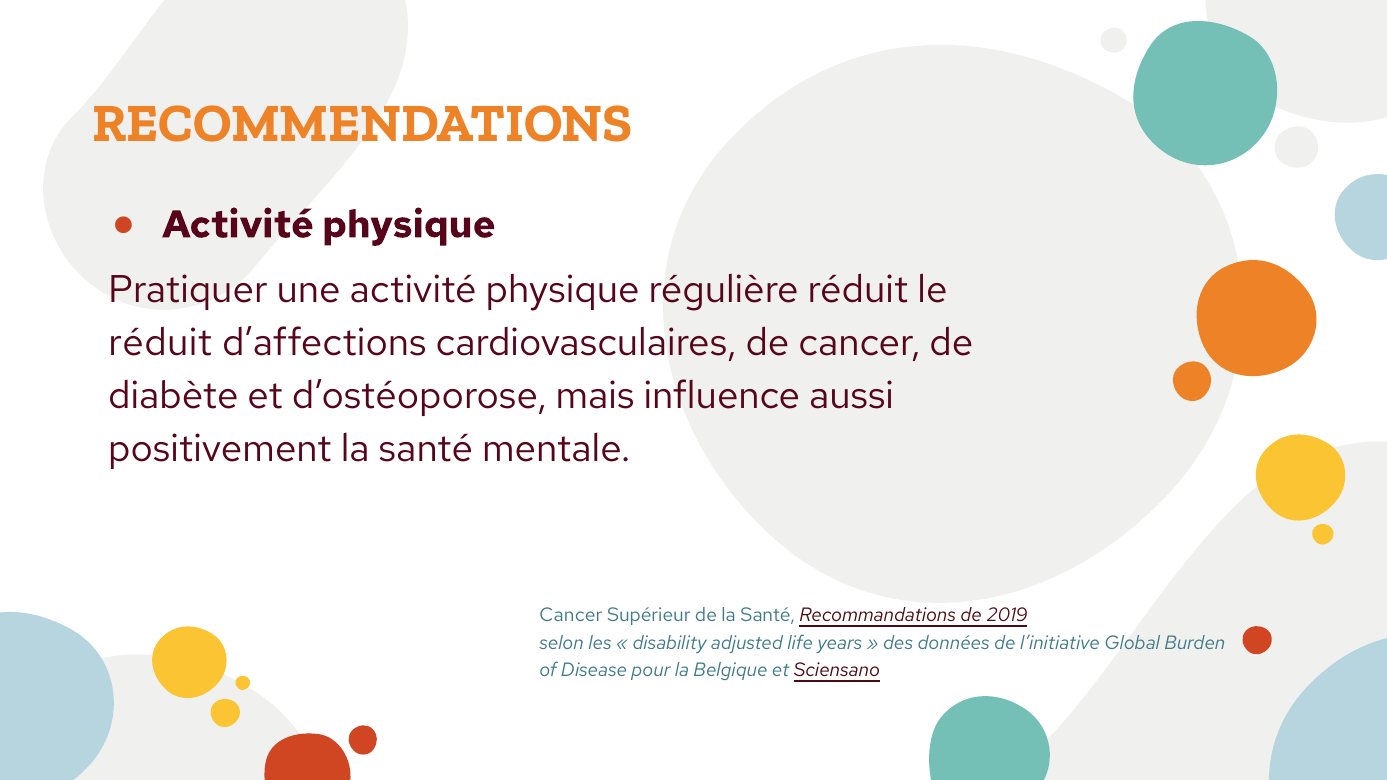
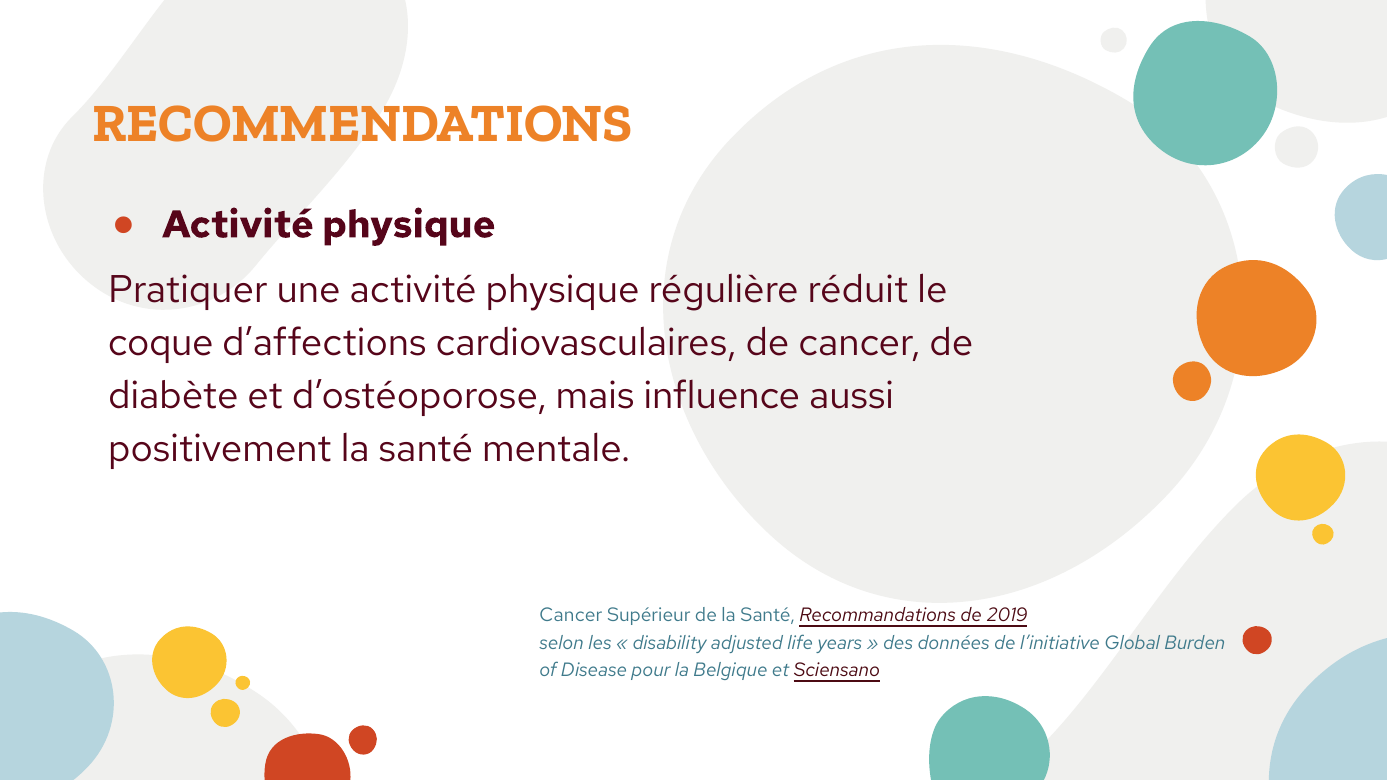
réduit: réduit -> coque (161, 343)
